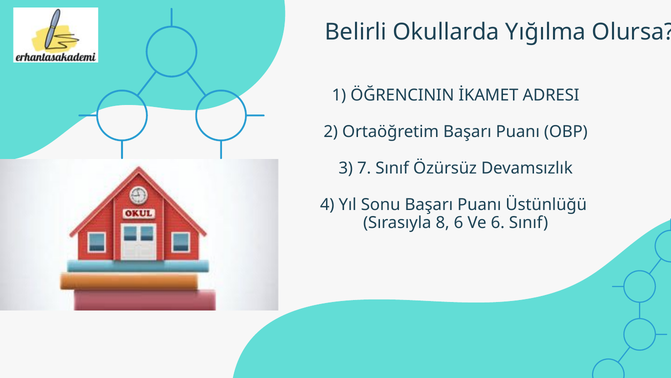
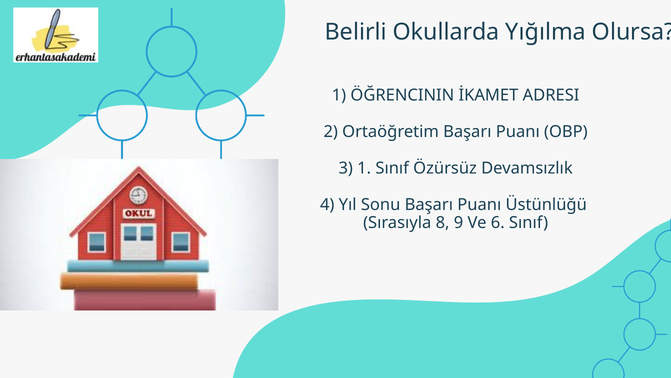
3 7: 7 -> 1 (364, 168)
8 6: 6 -> 9 (459, 223)
